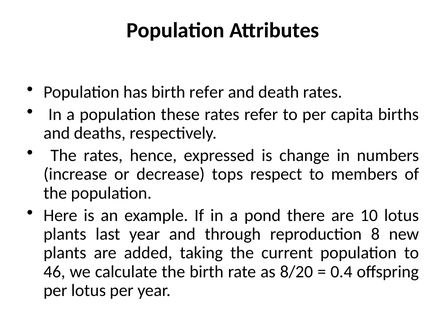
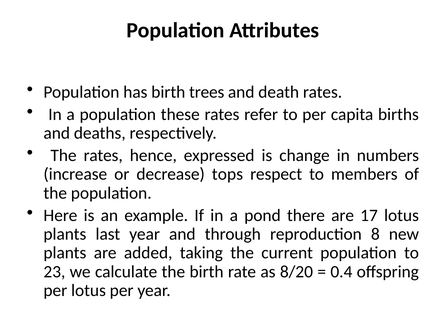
birth refer: refer -> trees (207, 92)
10: 10 -> 17 (369, 215)
46: 46 -> 23 (54, 271)
